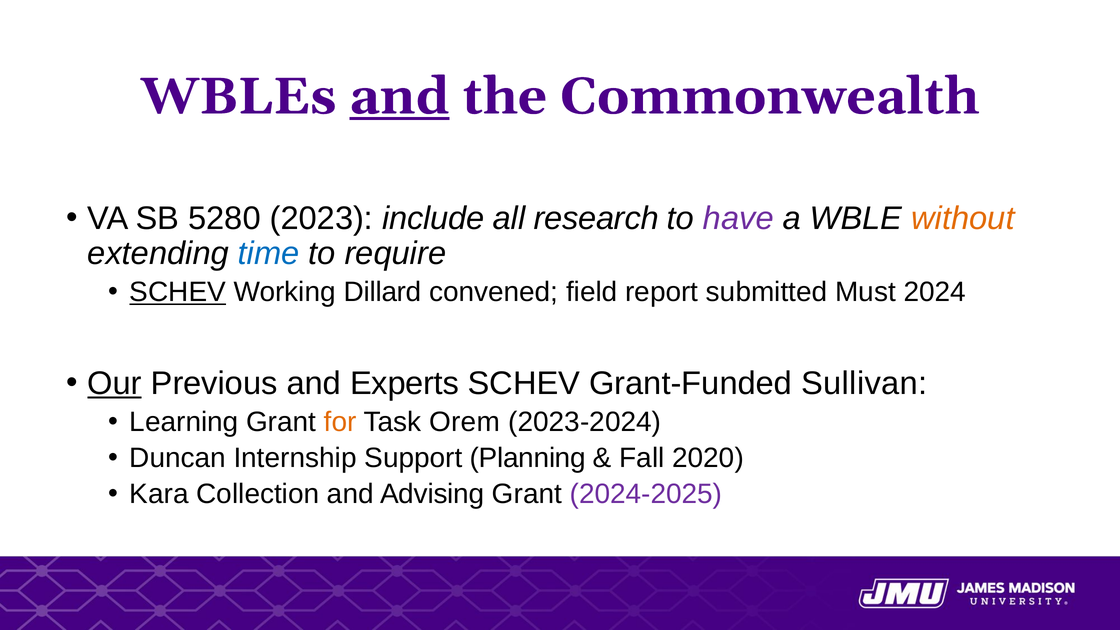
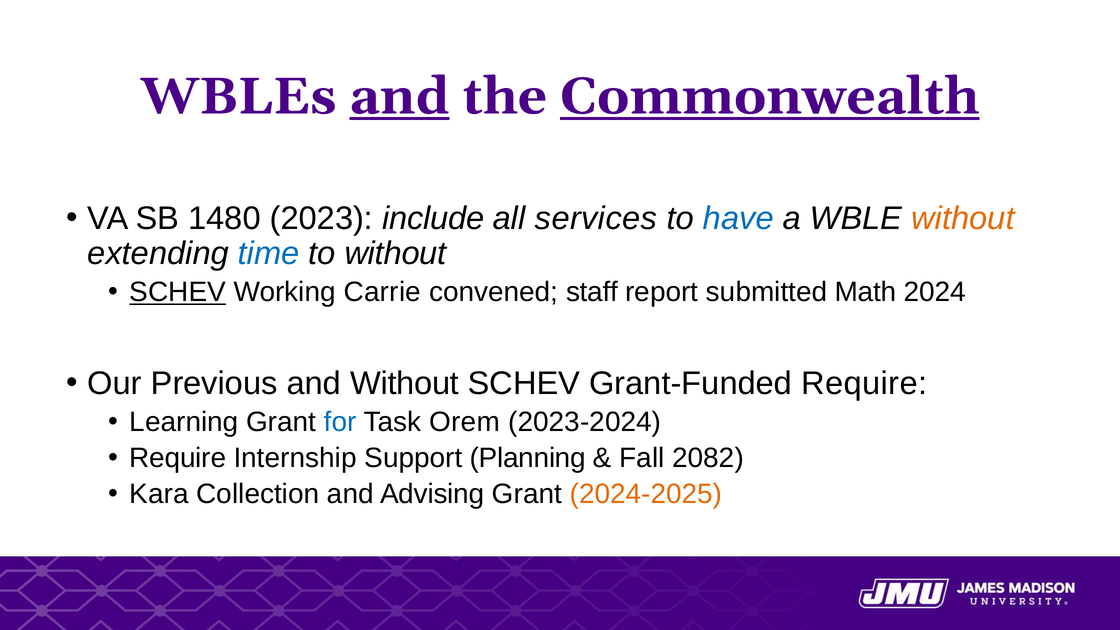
Commonwealth underline: none -> present (770, 96)
5280: 5280 -> 1480 (224, 218)
research: research -> services (596, 218)
have colour: purple -> blue (738, 218)
to require: require -> without (396, 254)
Dillard: Dillard -> Carrie (382, 292)
field: field -> staff (592, 292)
Must: Must -> Math (866, 292)
Our underline: present -> none (115, 383)
and Experts: Experts -> Without (405, 383)
Grant-Funded Sullivan: Sullivan -> Require (864, 383)
for colour: orange -> blue (340, 422)
Duncan: Duncan -> Require (178, 458)
2020: 2020 -> 2082 (708, 458)
2024-2025 colour: purple -> orange (646, 494)
